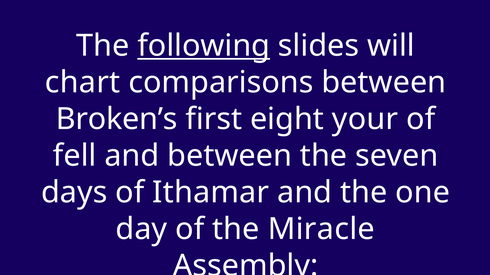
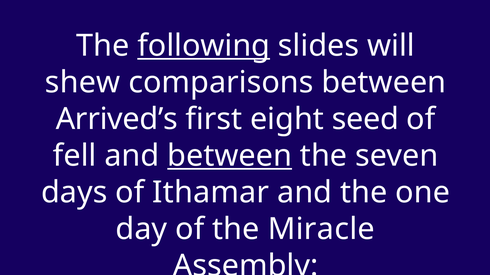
chart: chart -> shew (83, 83)
Broken’s: Broken’s -> Arrived’s (117, 119)
your: your -> seed (365, 119)
between underline: none -> present (230, 156)
